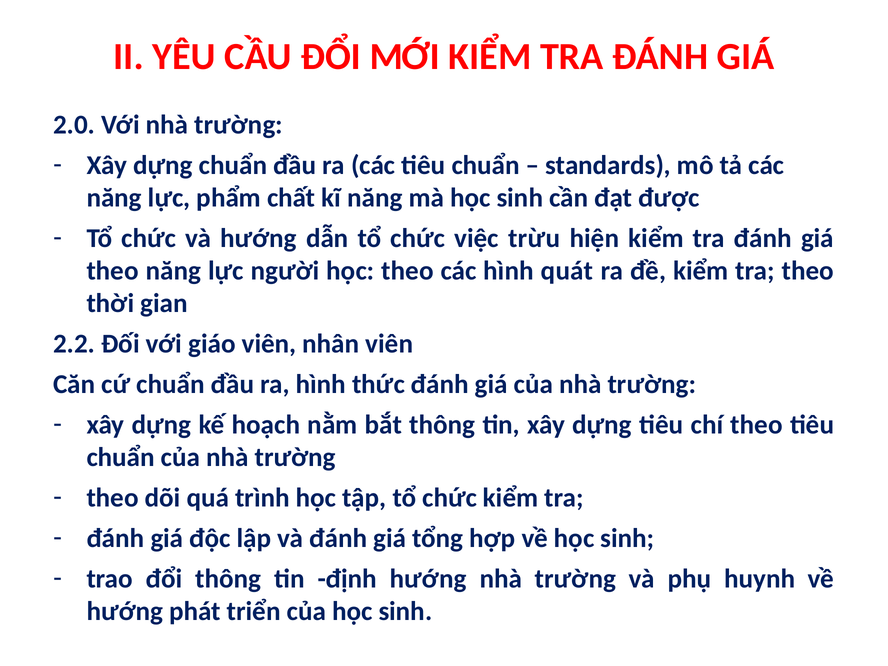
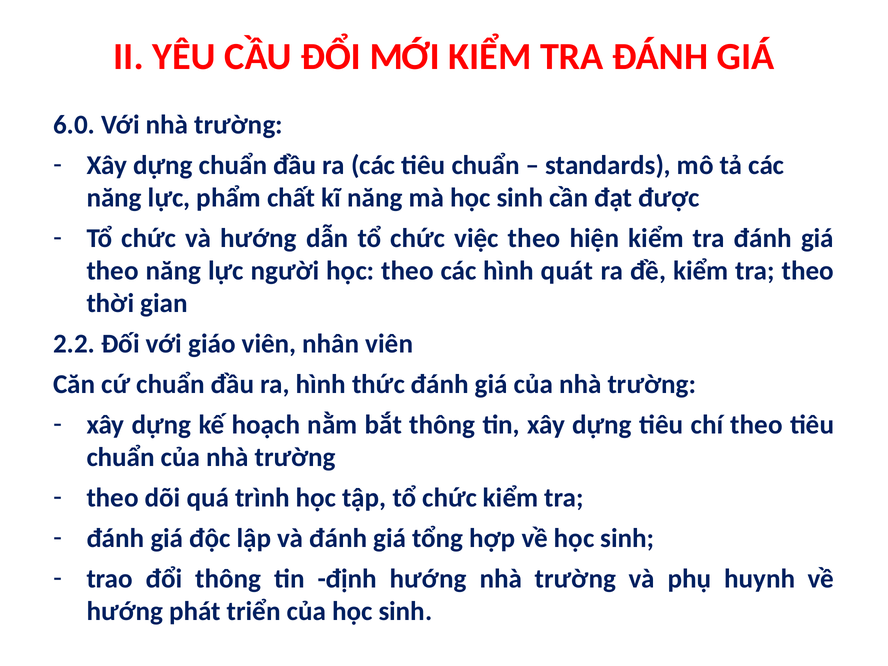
2.0: 2.0 -> 6.0 (74, 125)
việc trừu: trừu -> theo (534, 238)
